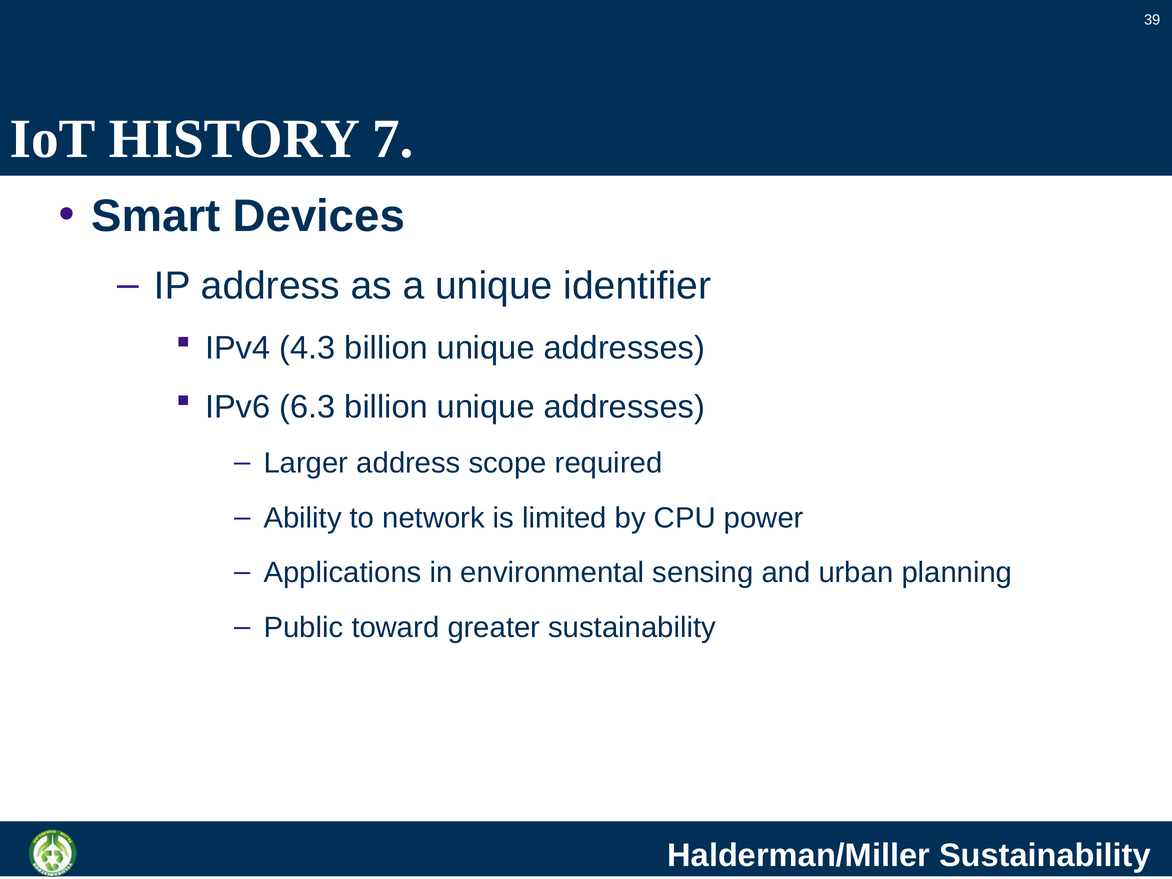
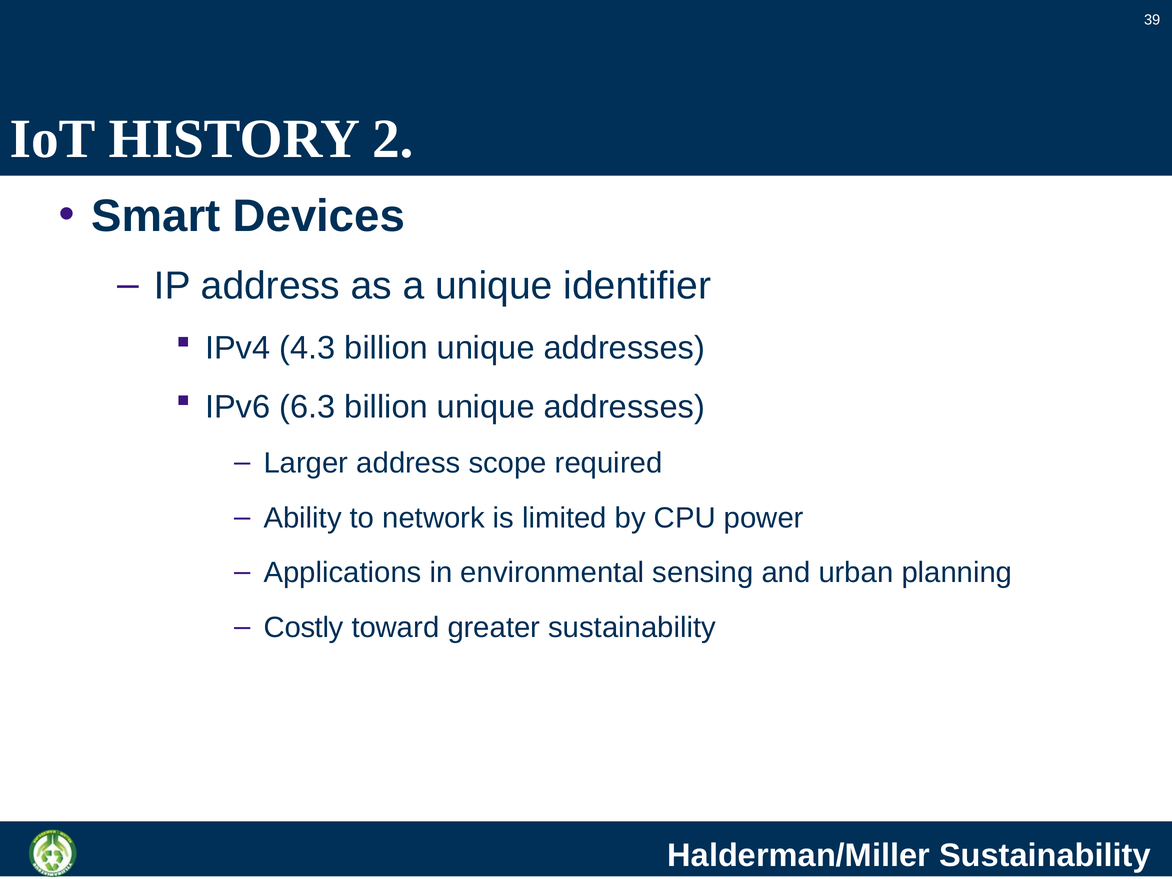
7: 7 -> 2 (393, 139)
Public: Public -> Costly (304, 627)
